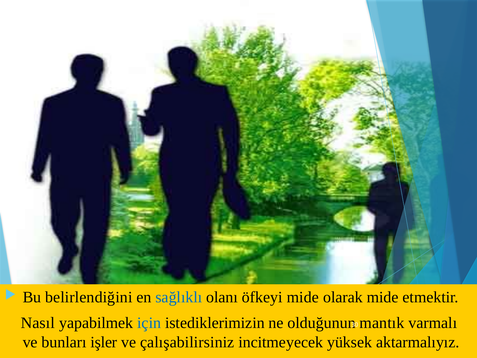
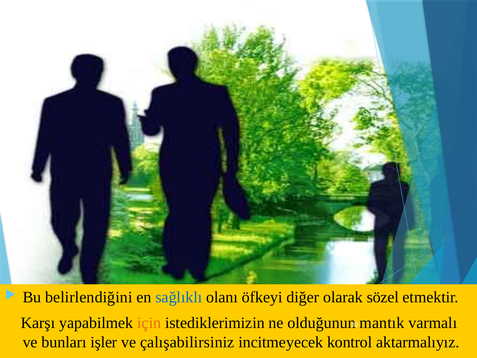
öfkeyi mide: mide -> diğer (303, 297)
olarak mide: mide -> sözel (383, 297)
Nasıl: Nasıl -> Karşı (38, 323)
için colour: blue -> orange (149, 323)
yüksek: yüksek -> kontrol (350, 342)
